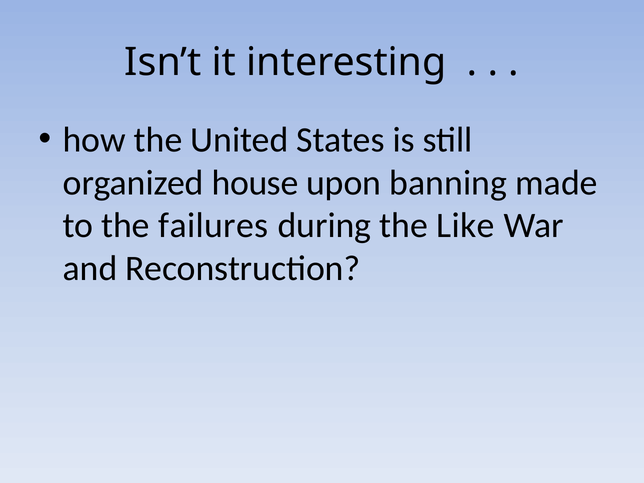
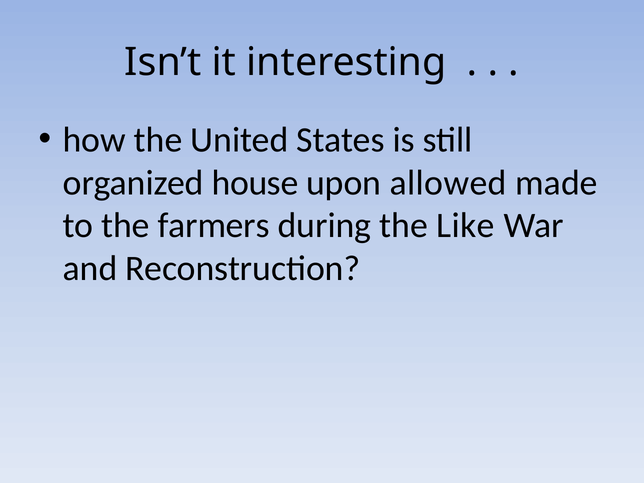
banning: banning -> allowed (448, 183)
failures: failures -> farmers (214, 226)
